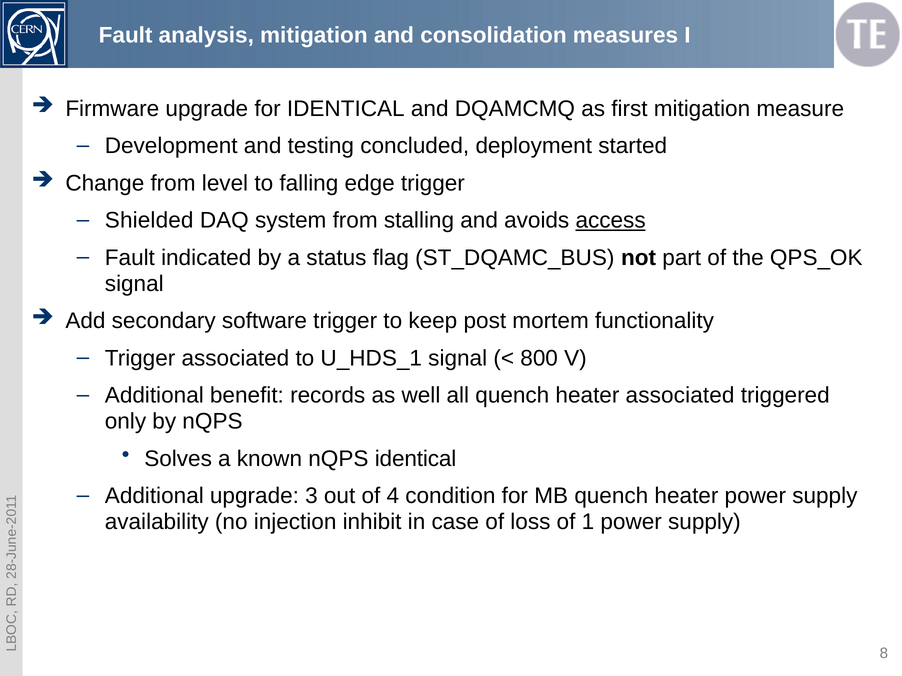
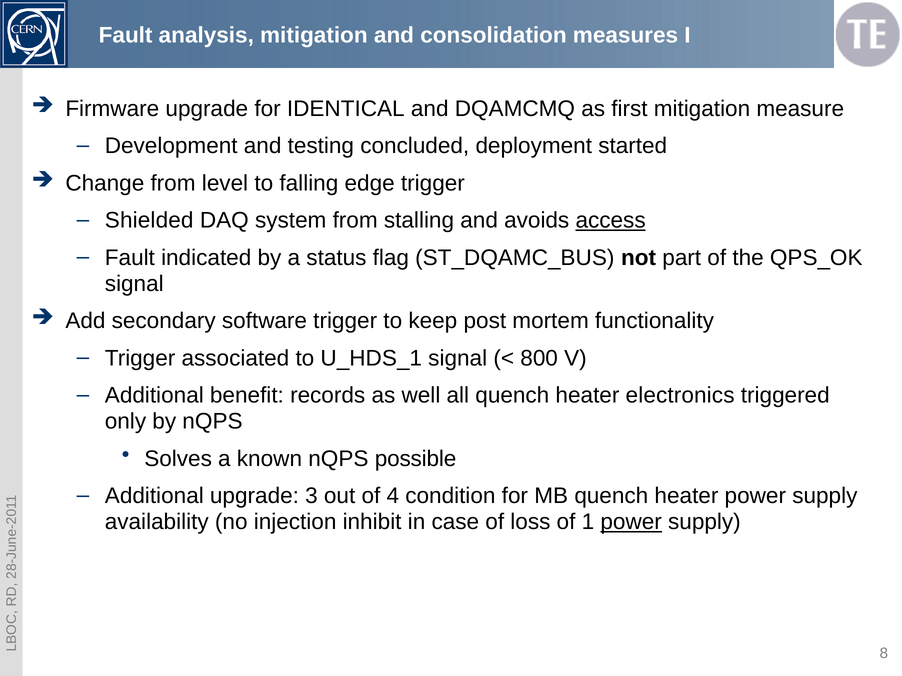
heater associated: associated -> electronics (680, 396)
nQPS identical: identical -> possible (416, 459)
power underline: none -> present (631, 522)
